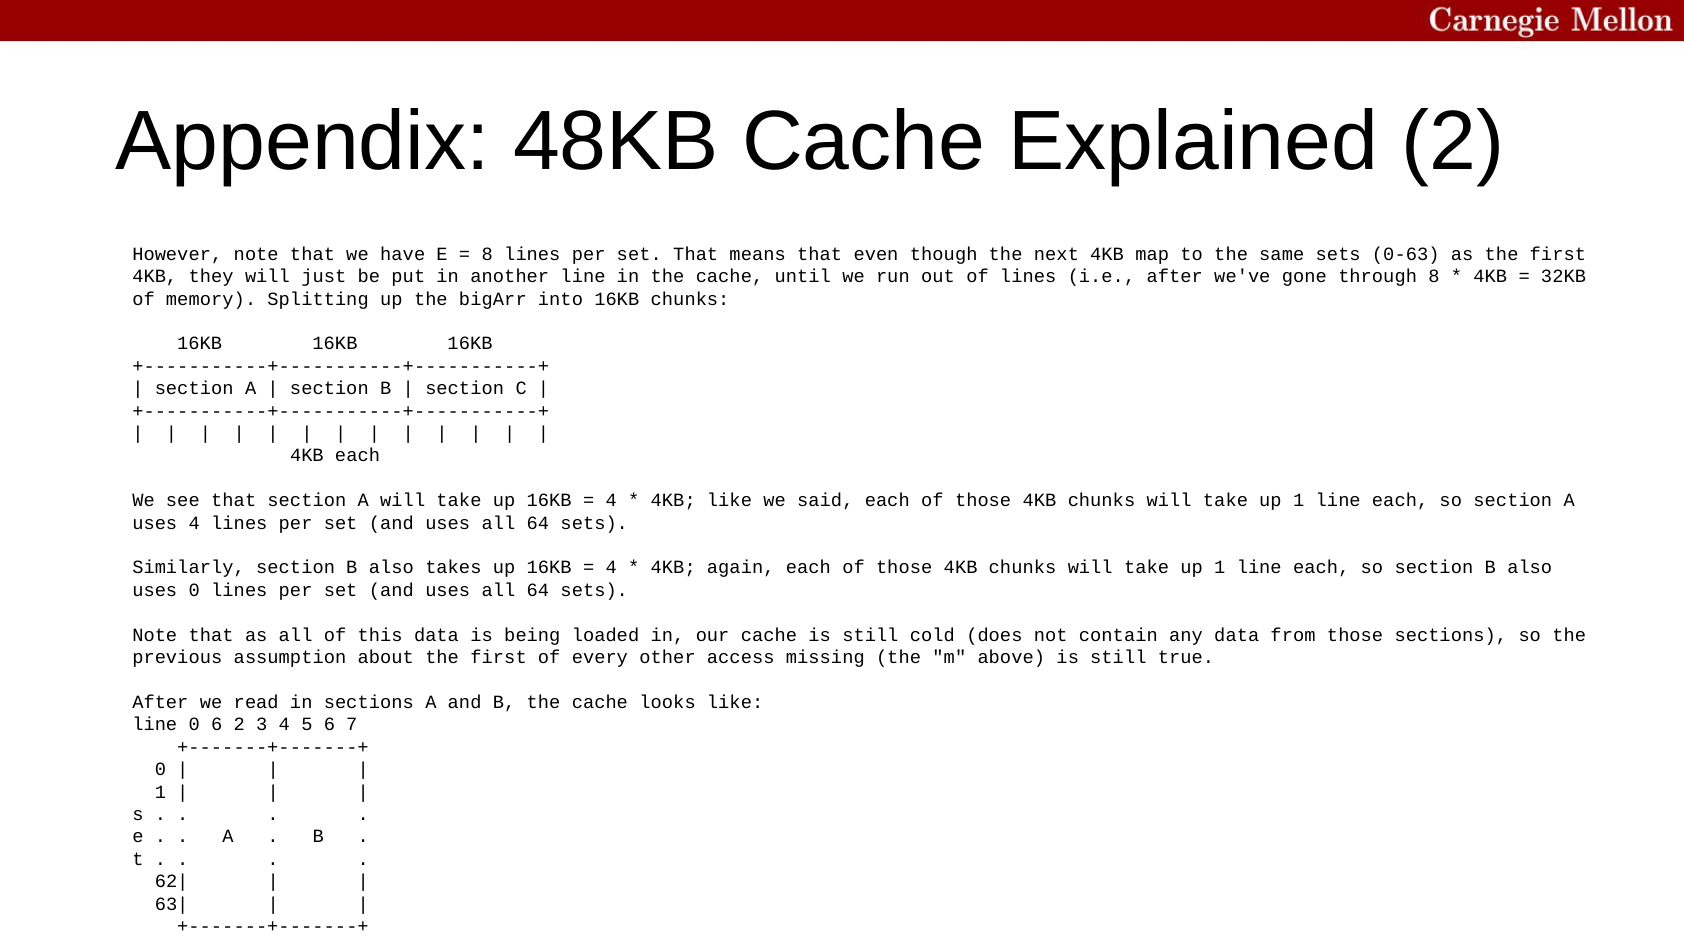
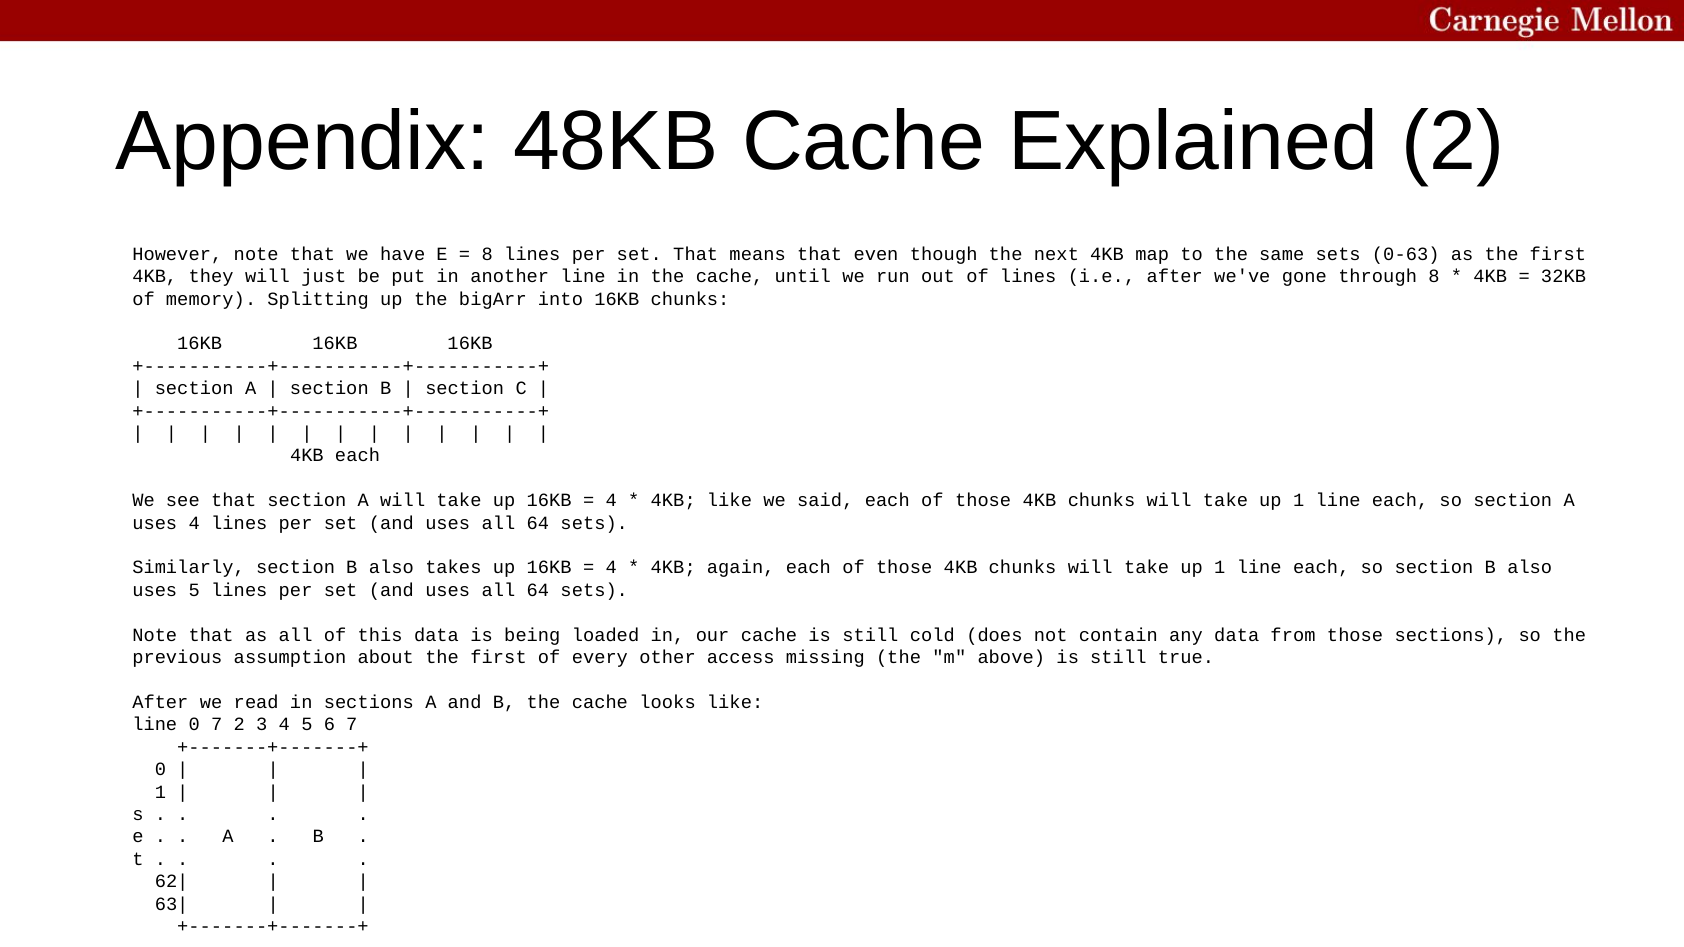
uses 0: 0 -> 5 (194, 590)
0 6: 6 -> 7 (217, 725)
